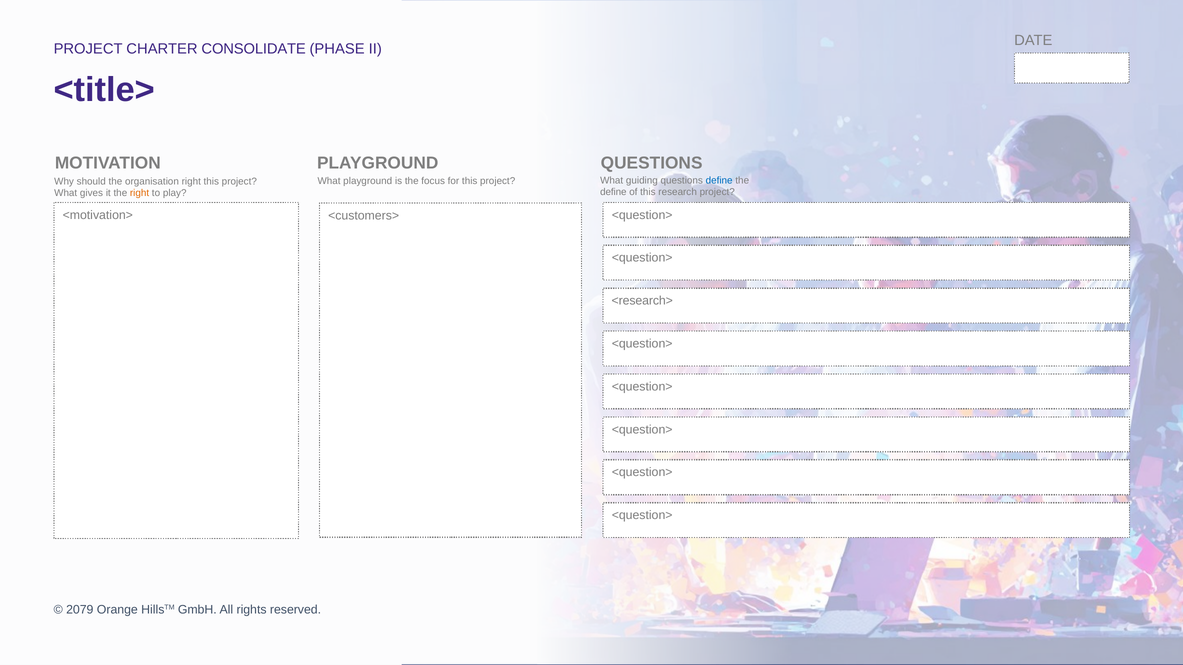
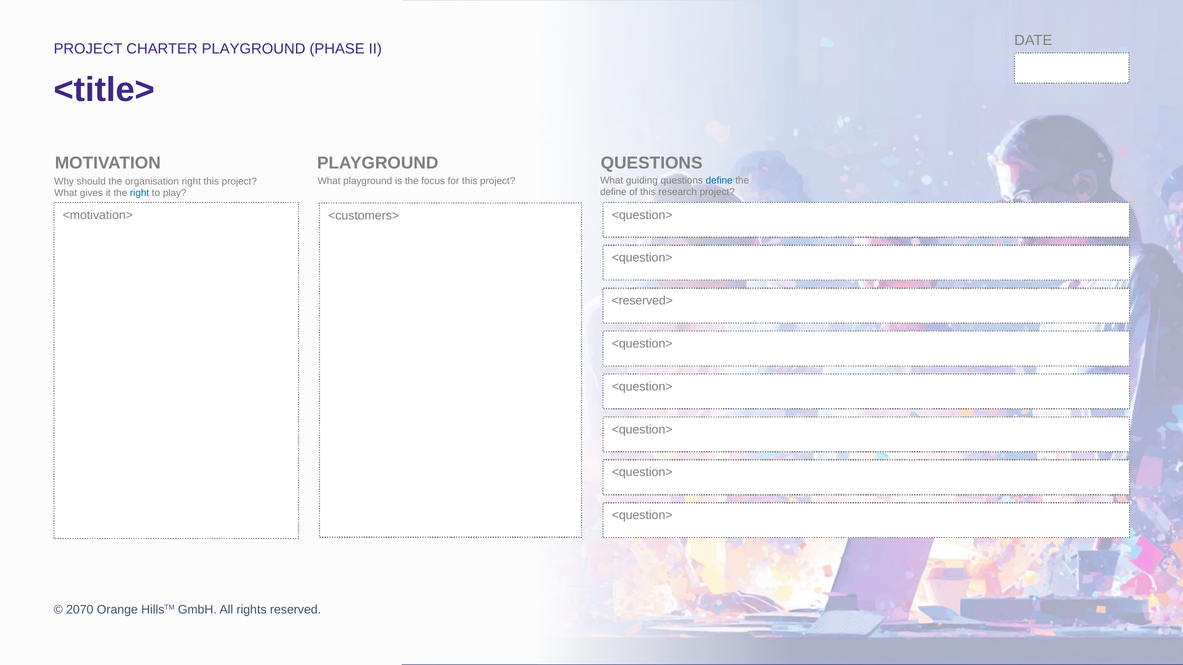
CHARTER CONSOLIDATE: CONSOLIDATE -> PLAYGROUND (254, 49)
right colour: orange -> blue (140, 193)
<research>: <research> -> <reserved> (642, 301)
2079: 2079 -> 2070 (80, 610)
